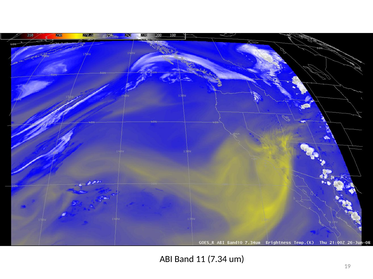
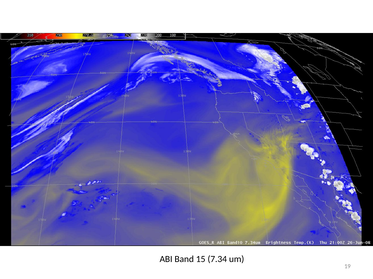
11: 11 -> 15 (201, 260)
